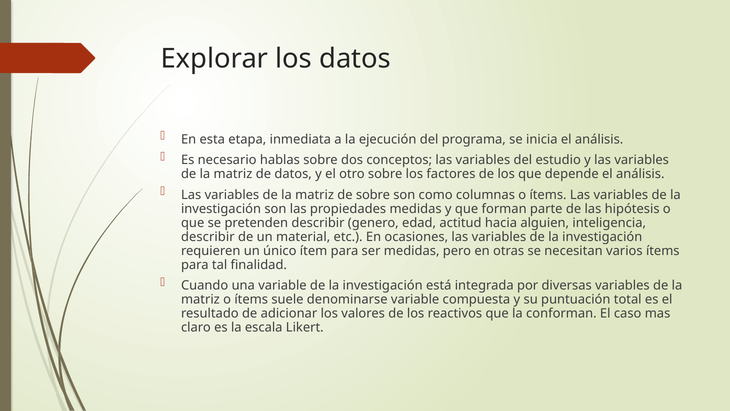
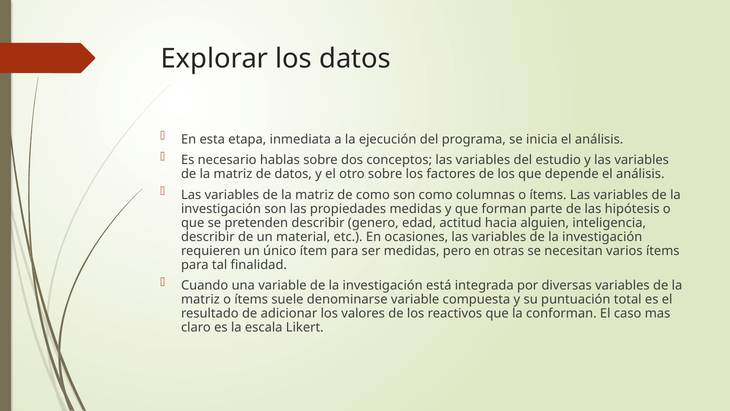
de sobre: sobre -> como (373, 195)
